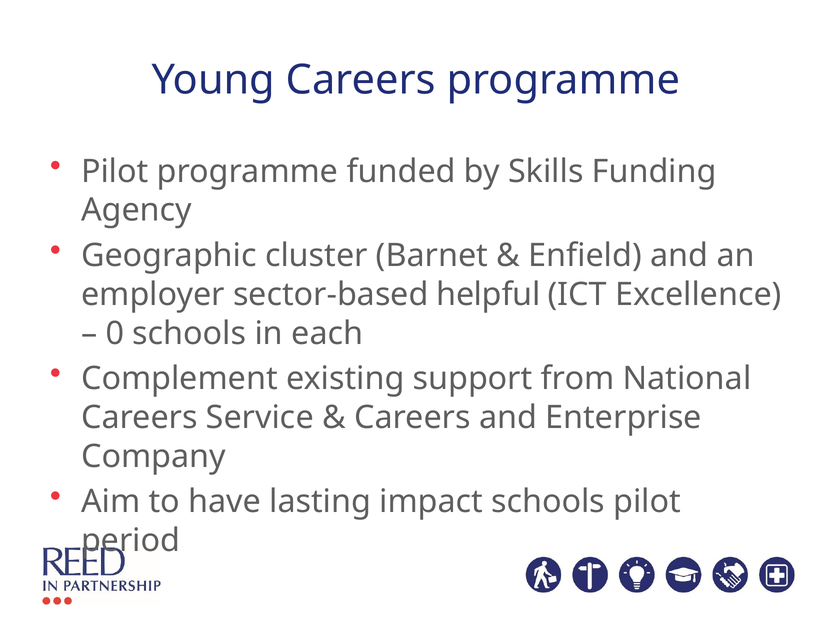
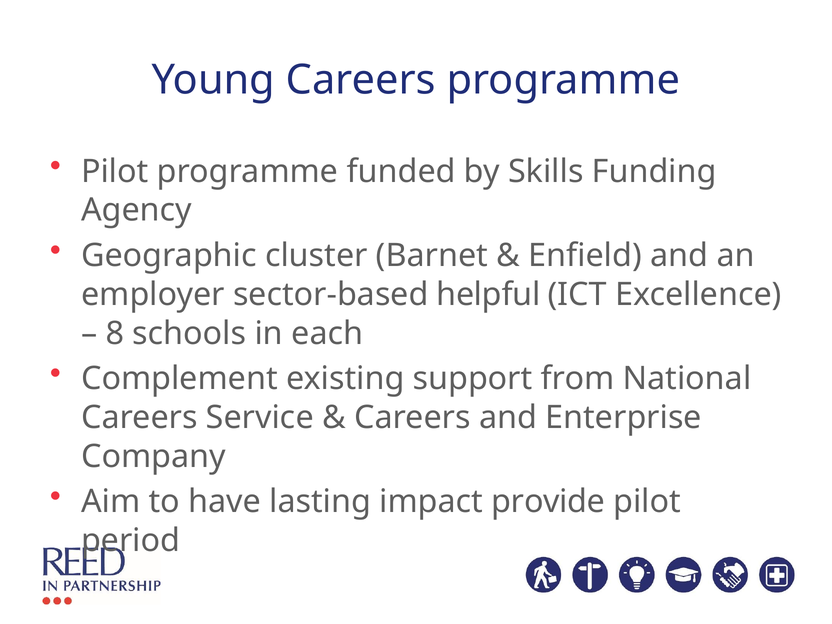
0: 0 -> 8 (115, 333)
impact schools: schools -> provide (548, 502)
